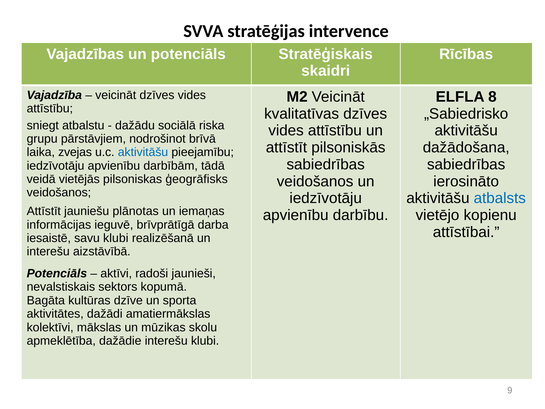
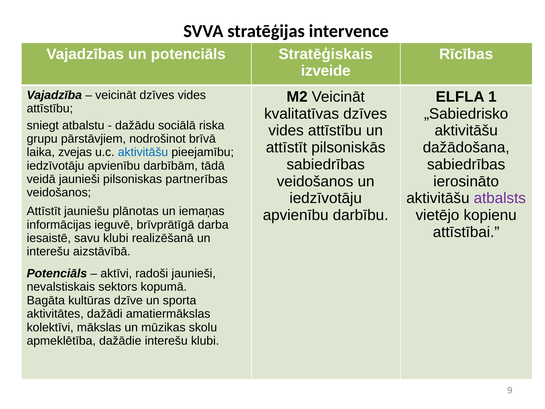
skaidri: skaidri -> izveide (326, 71)
8: 8 -> 1 (492, 97)
veidā vietējās: vietējās -> jaunieši (79, 179)
ģeogrāfisks: ģeogrāfisks -> partnerības (197, 179)
atbalsts colour: blue -> purple (500, 198)
